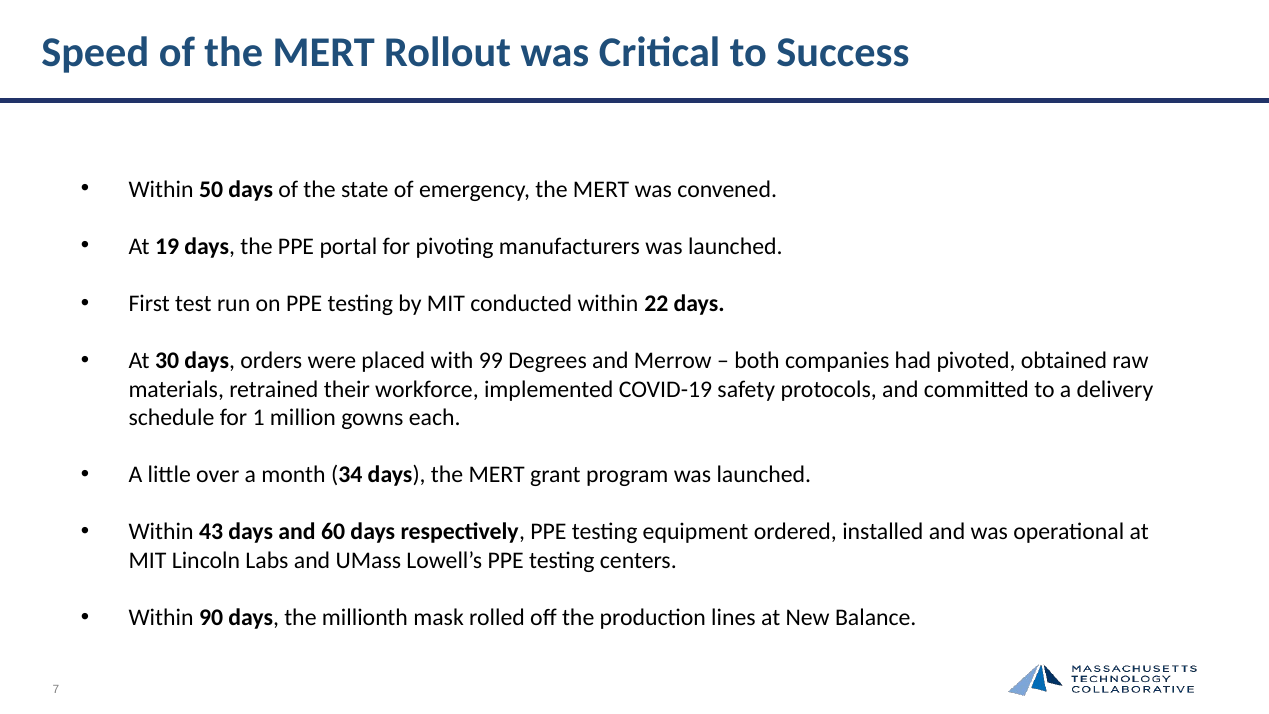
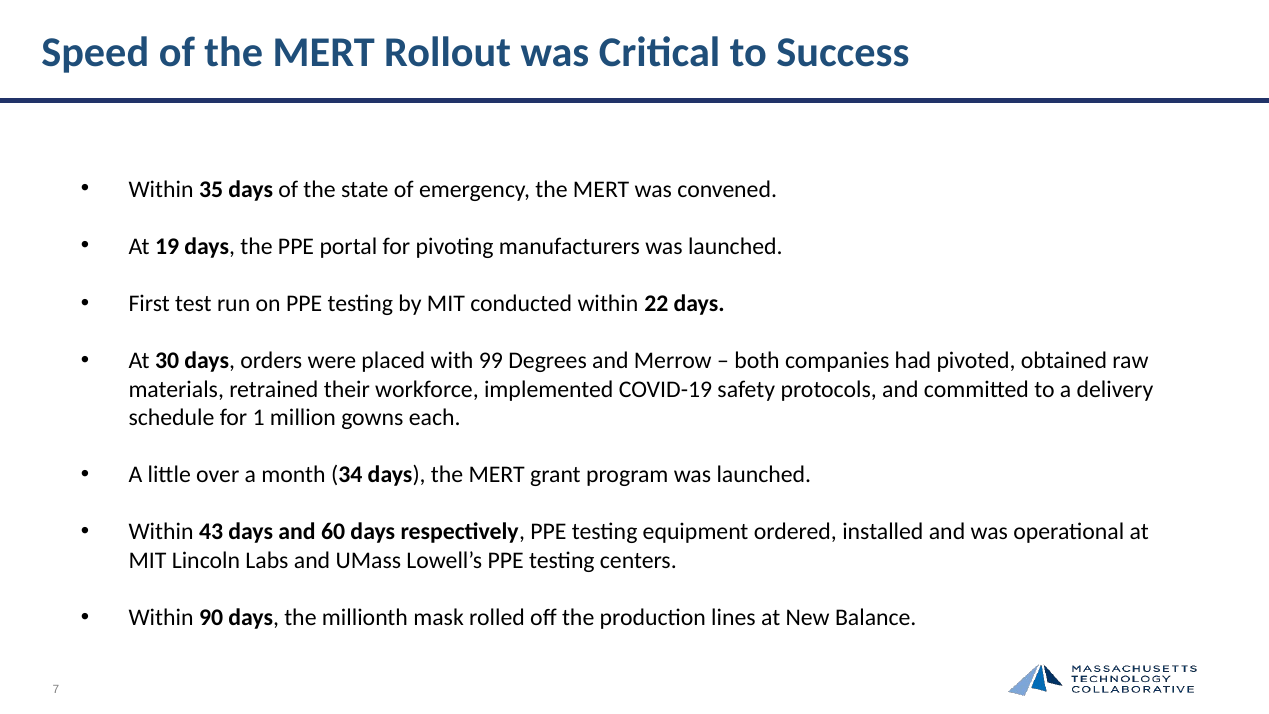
50: 50 -> 35 (211, 189)
